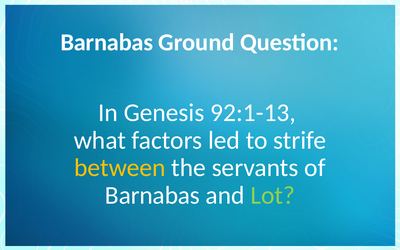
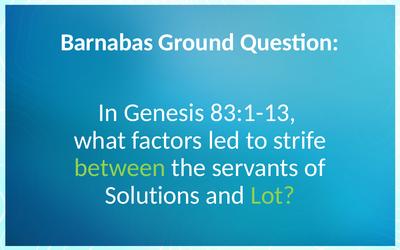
92:1-13: 92:1-13 -> 83:1-13 (253, 113)
between colour: yellow -> light green (120, 168)
Barnabas: Barnabas -> Solutions (152, 195)
